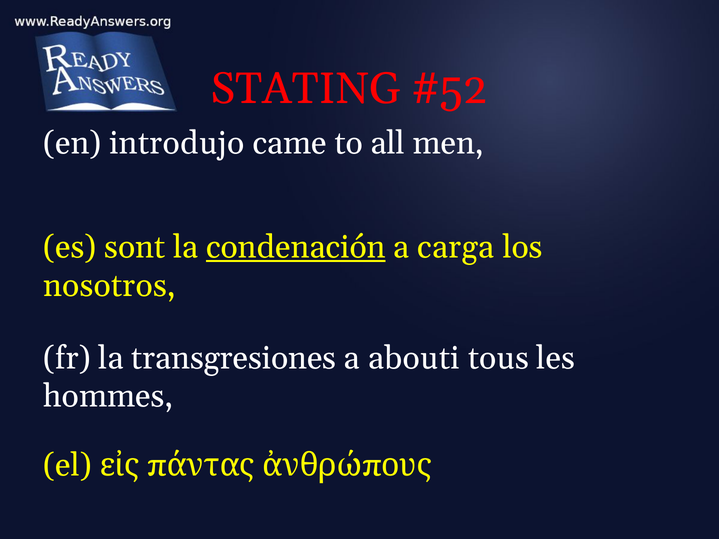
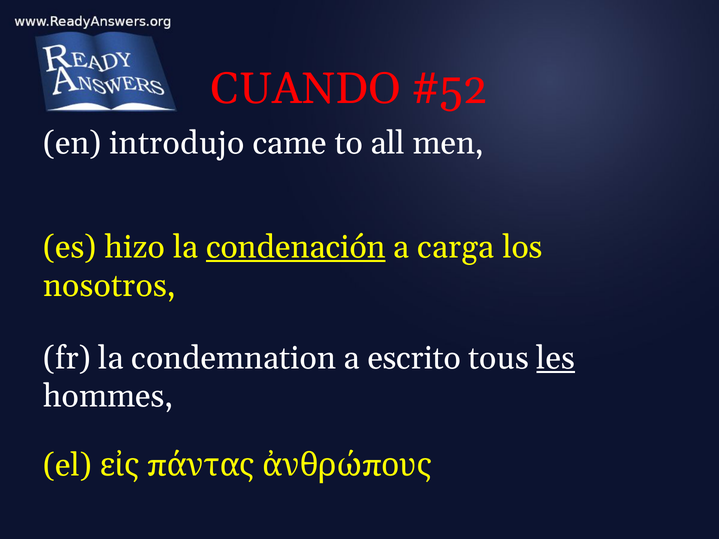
STATING: STATING -> CUANDO (306, 89)
sont: sont -> hizo (135, 247)
transgresiones: transgresiones -> condemnation (234, 358)
abouti: abouti -> escrito (414, 358)
les underline: none -> present (556, 358)
